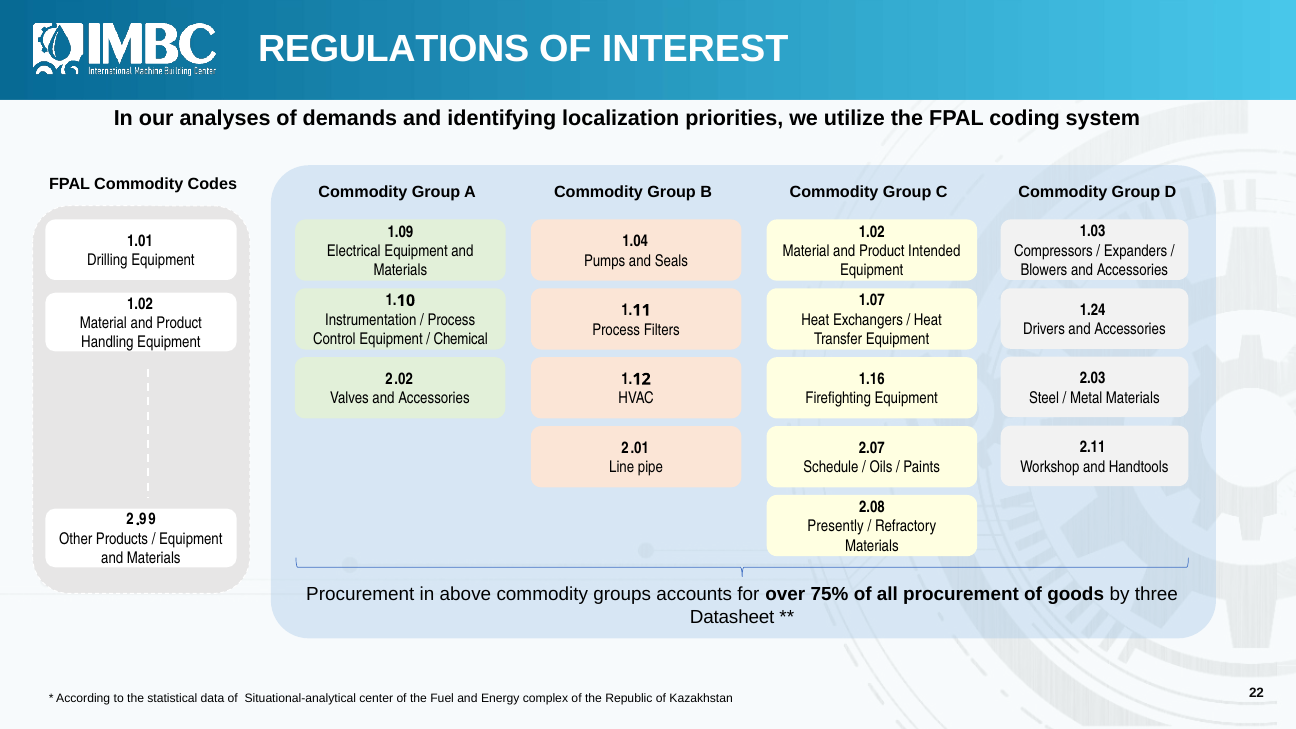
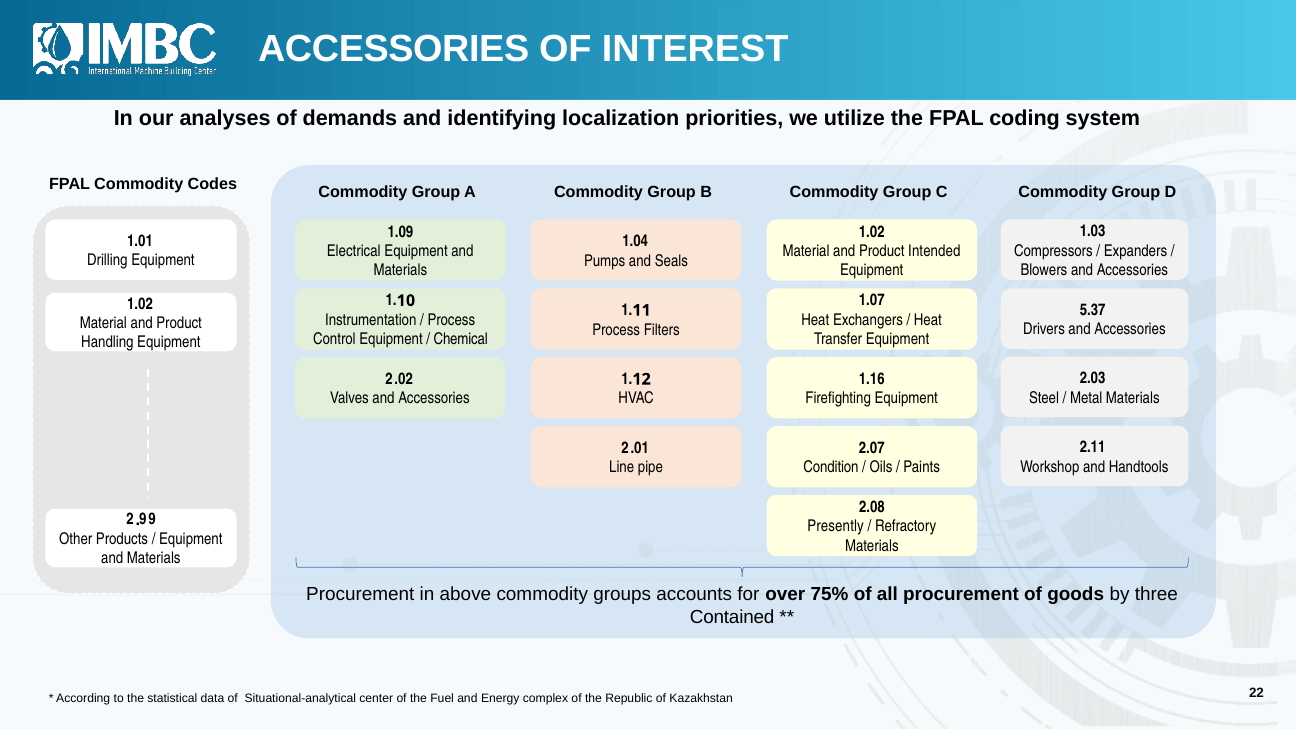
REGULATIONS: REGULATIONS -> ACCESSORIES (394, 50)
1.24: 1.24 -> 5.37 (1093, 310)
Schedule: Schedule -> Condition (831, 467)
Datasheet: Datasheet -> Contained (732, 617)
